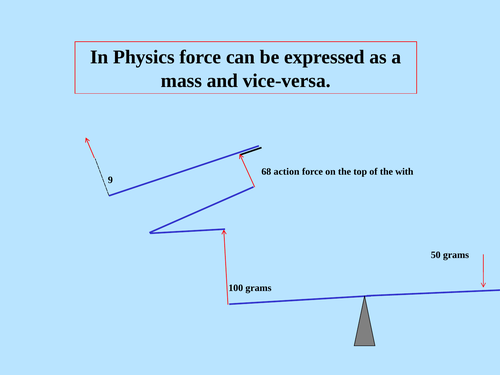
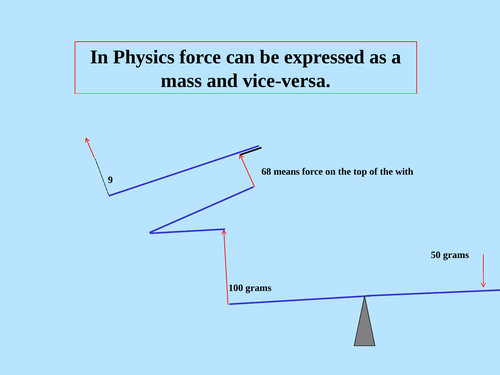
action: action -> means (287, 172)
